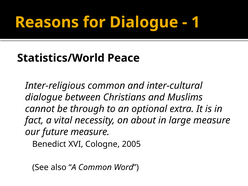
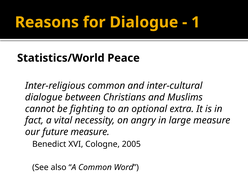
through: through -> fighting (87, 109)
about: about -> angry (143, 120)
